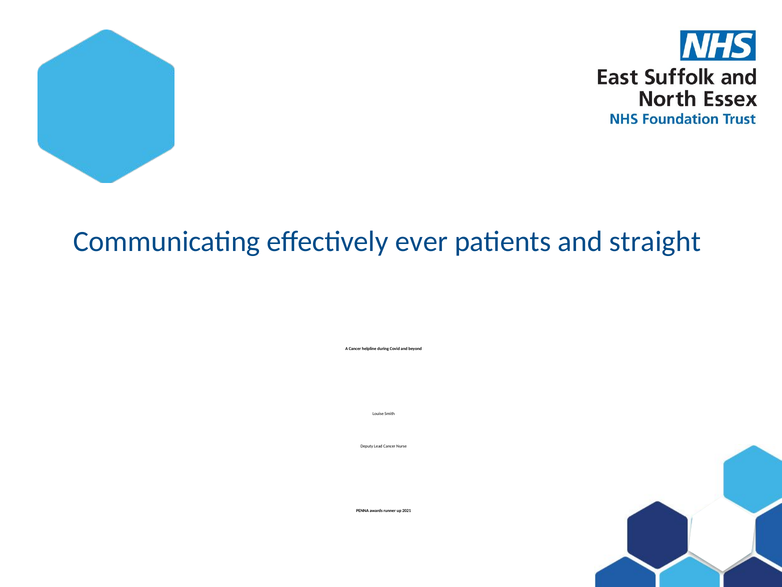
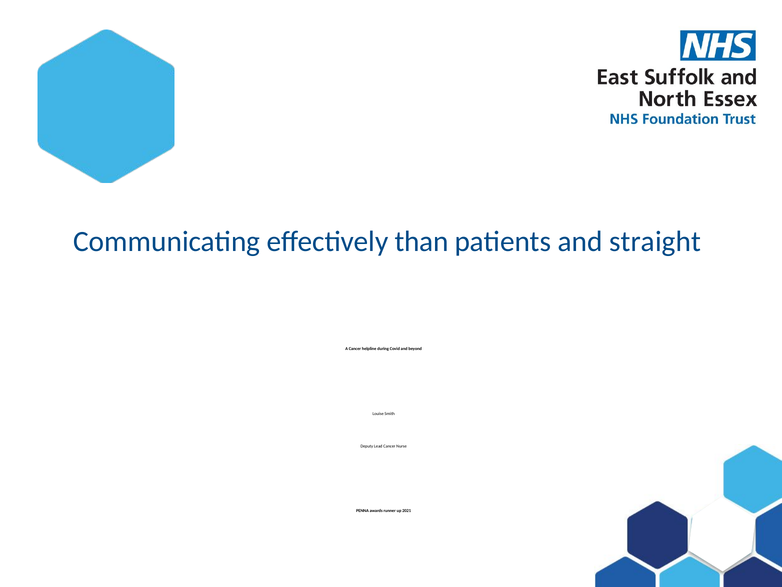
ever: ever -> than (422, 241)
